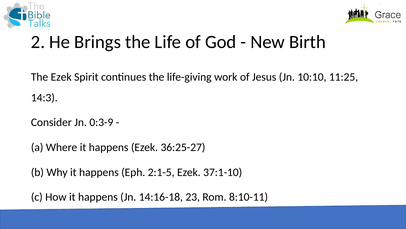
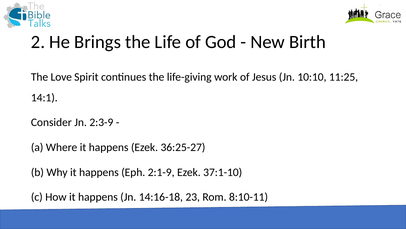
The Ezek: Ezek -> Love (61, 77)
14:3: 14:3 -> 14:1 (44, 97)
0:3-9: 0:3-9 -> 2:3-9 (101, 122)
2:1-5: 2:1-5 -> 2:1-9 (161, 172)
